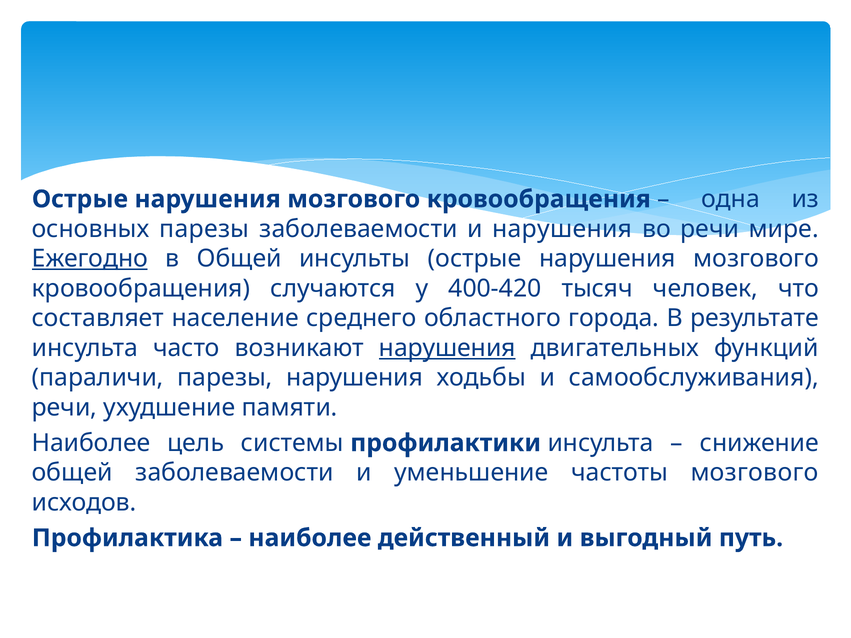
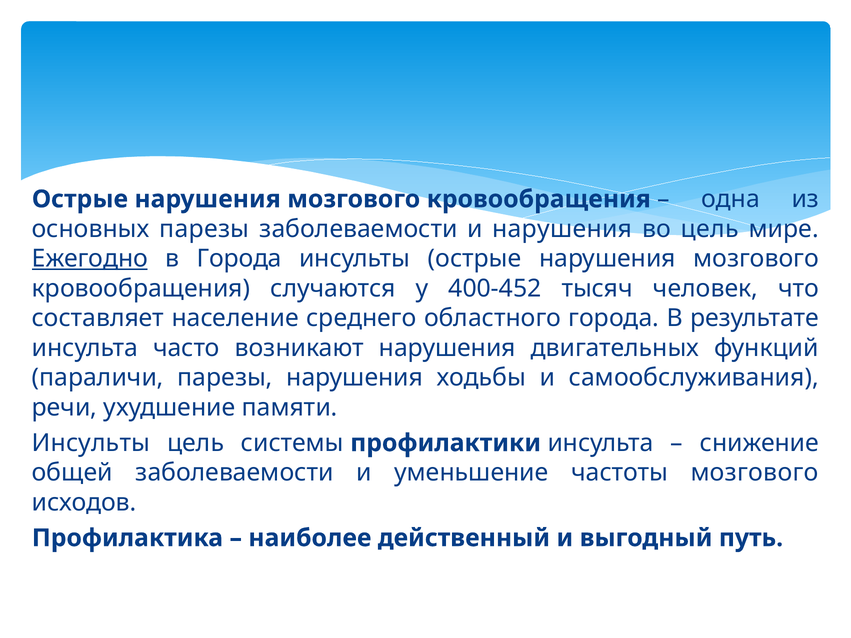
во речи: речи -> цель (710, 229)
в Общей: Общей -> Города (239, 259)
400-420: 400-420 -> 400-452 (495, 289)
нарушения underline: present -> none (447, 348)
Наиболее: Наиболее -> Инсульты (91, 443)
